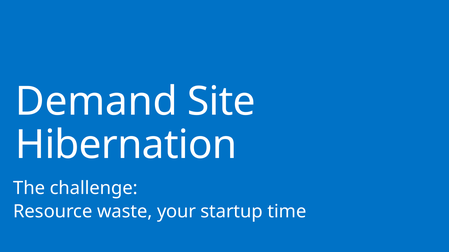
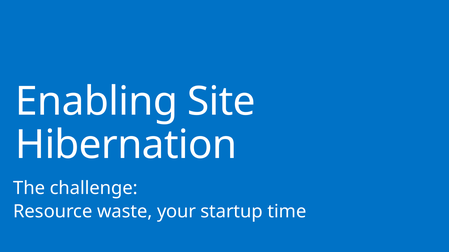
Demand: Demand -> Enabling (97, 102)
